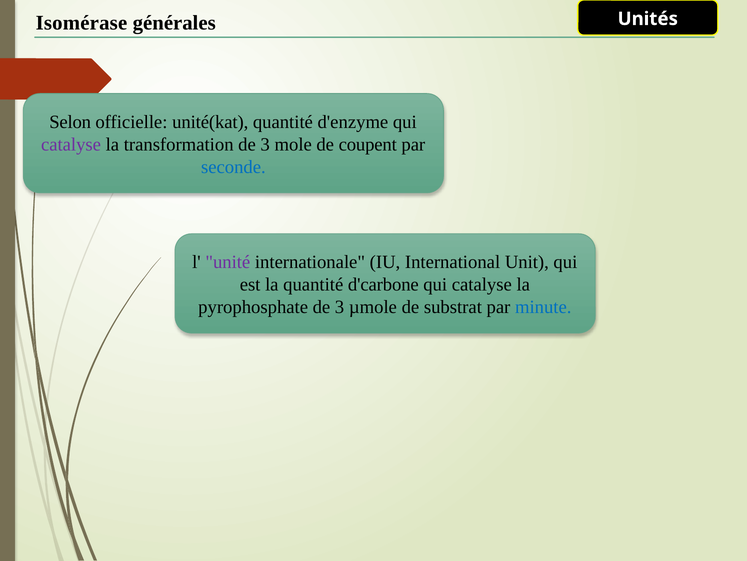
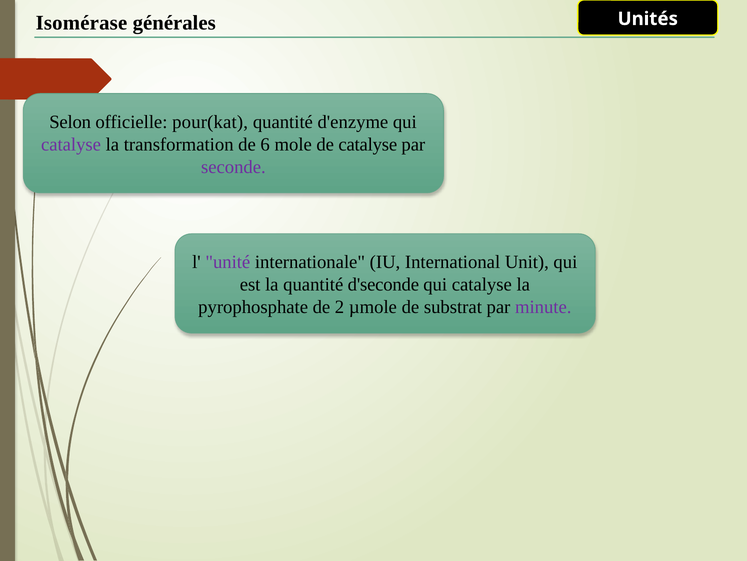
unité(kat: unité(kat -> pour(kat (210, 122)
transformation de 3: 3 -> 6 (265, 144)
de coupent: coupent -> catalyse (368, 144)
seconde colour: blue -> purple (233, 167)
d'carbone: d'carbone -> d'seconde (383, 284)
3: 3 -> 2 (340, 307)
minute colour: blue -> purple (543, 307)
